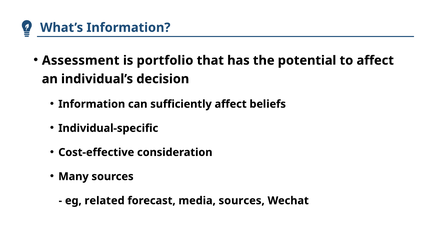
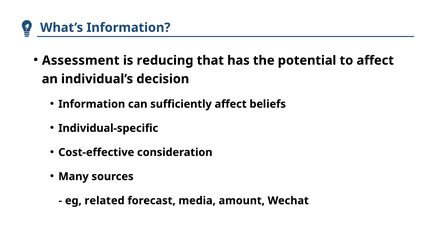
portfolio: portfolio -> reducing (165, 60)
media sources: sources -> amount (242, 200)
